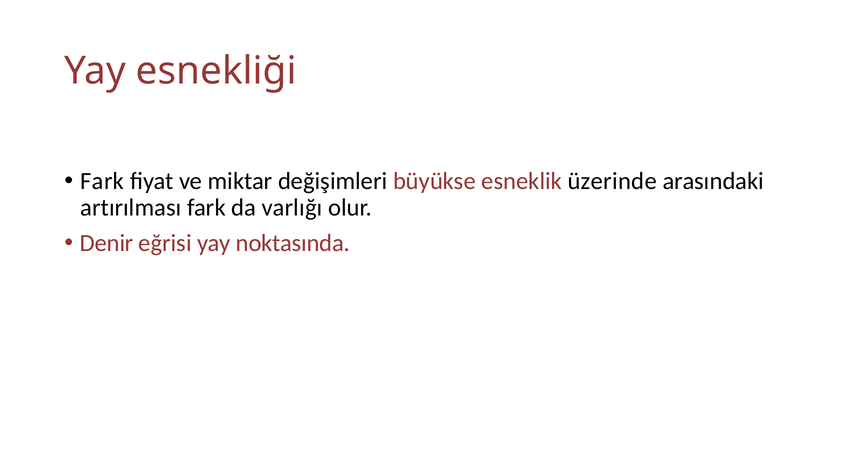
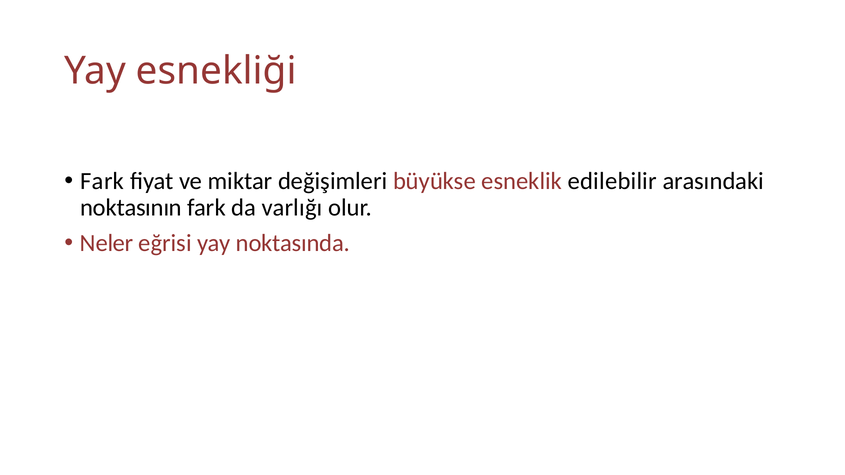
üzerinde: üzerinde -> edilebilir (612, 181)
artırılması: artırılması -> noktasının (131, 208)
Denir: Denir -> Neler (107, 243)
